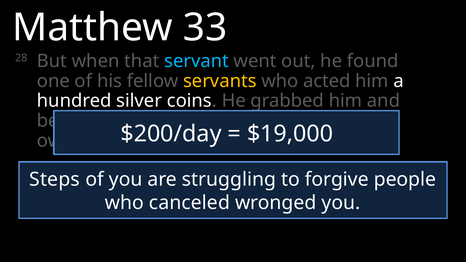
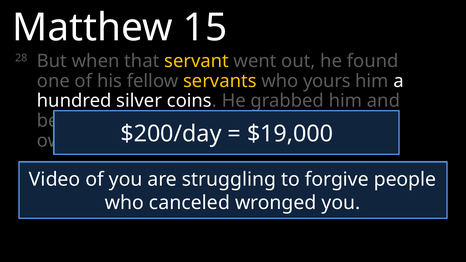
33: 33 -> 15 (205, 28)
servant colour: light blue -> yellow (196, 61)
acted: acted -> yours (327, 81)
Steps: Steps -> Video (55, 179)
